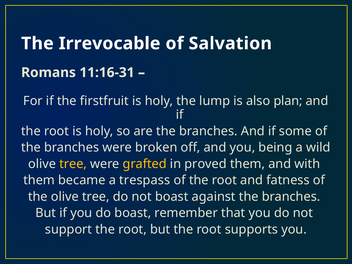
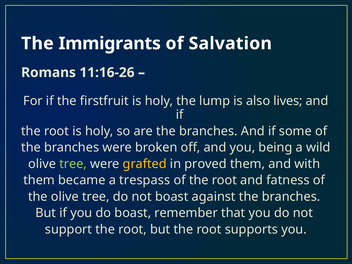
Irrevocable: Irrevocable -> Immigrants (110, 43)
11:16-31: 11:16-31 -> 11:16-26 (107, 73)
plan: plan -> lives (288, 101)
tree colour: yellow -> light green (73, 164)
